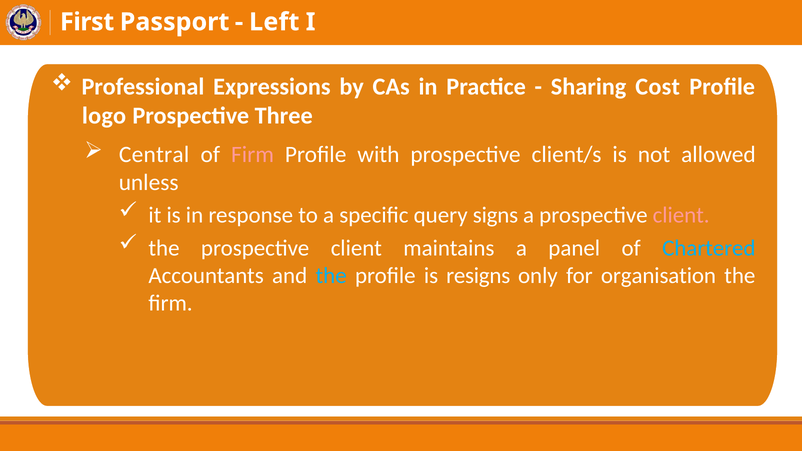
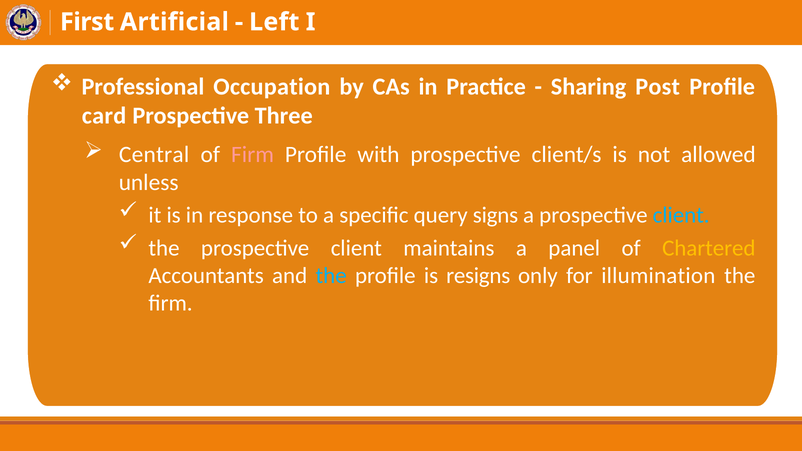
Passport: Passport -> Artificial (174, 22)
Expressions: Expressions -> Occupation (272, 87)
Cost: Cost -> Post (658, 87)
logo: logo -> card (104, 116)
client colour: pink -> light blue (681, 215)
Chartered colour: light blue -> yellow (709, 248)
organisation: organisation -> illumination (658, 276)
